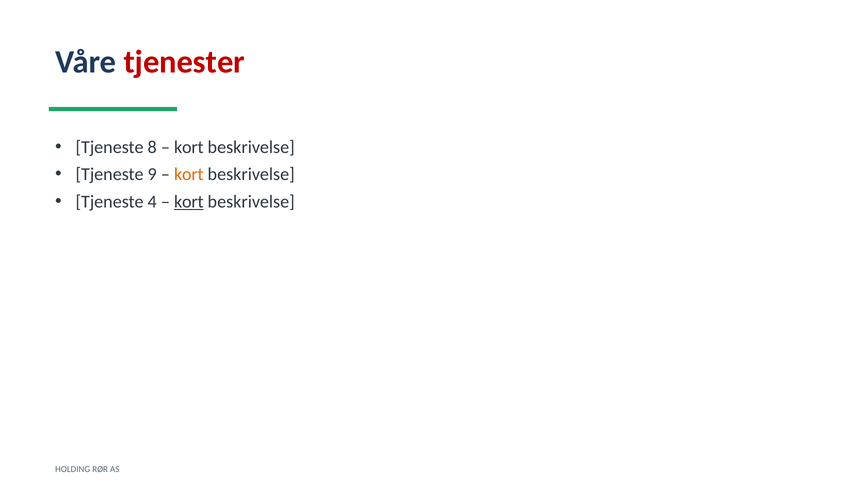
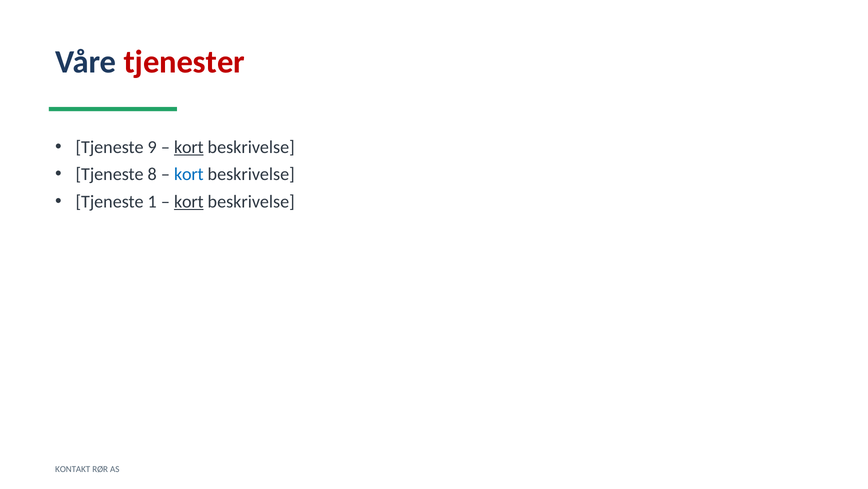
8: 8 -> 9 (152, 147)
kort underline: none -> present (189, 147)
9: 9 -> 8 (152, 174)
kort colour: orange -> blue (189, 174)
4: 4 -> 1 (152, 201)
HOLDING: HOLDING -> KONTAKT (73, 468)
